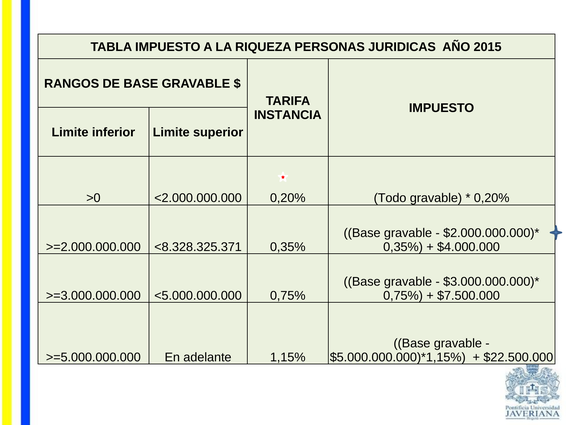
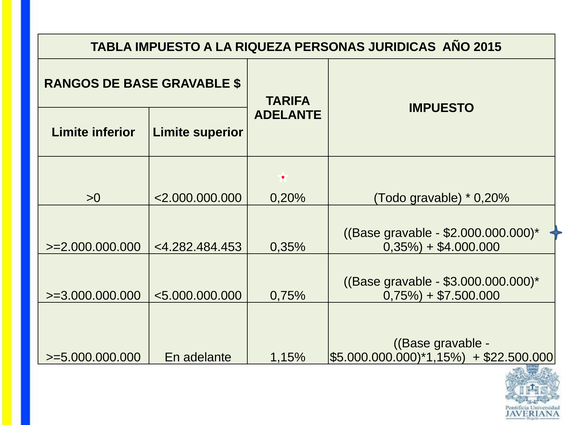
INSTANCIA: INSTANCIA -> ADELANTE (288, 115)
<8.328.325.371: <8.328.325.371 -> <4.282.484.453 (198, 247)
